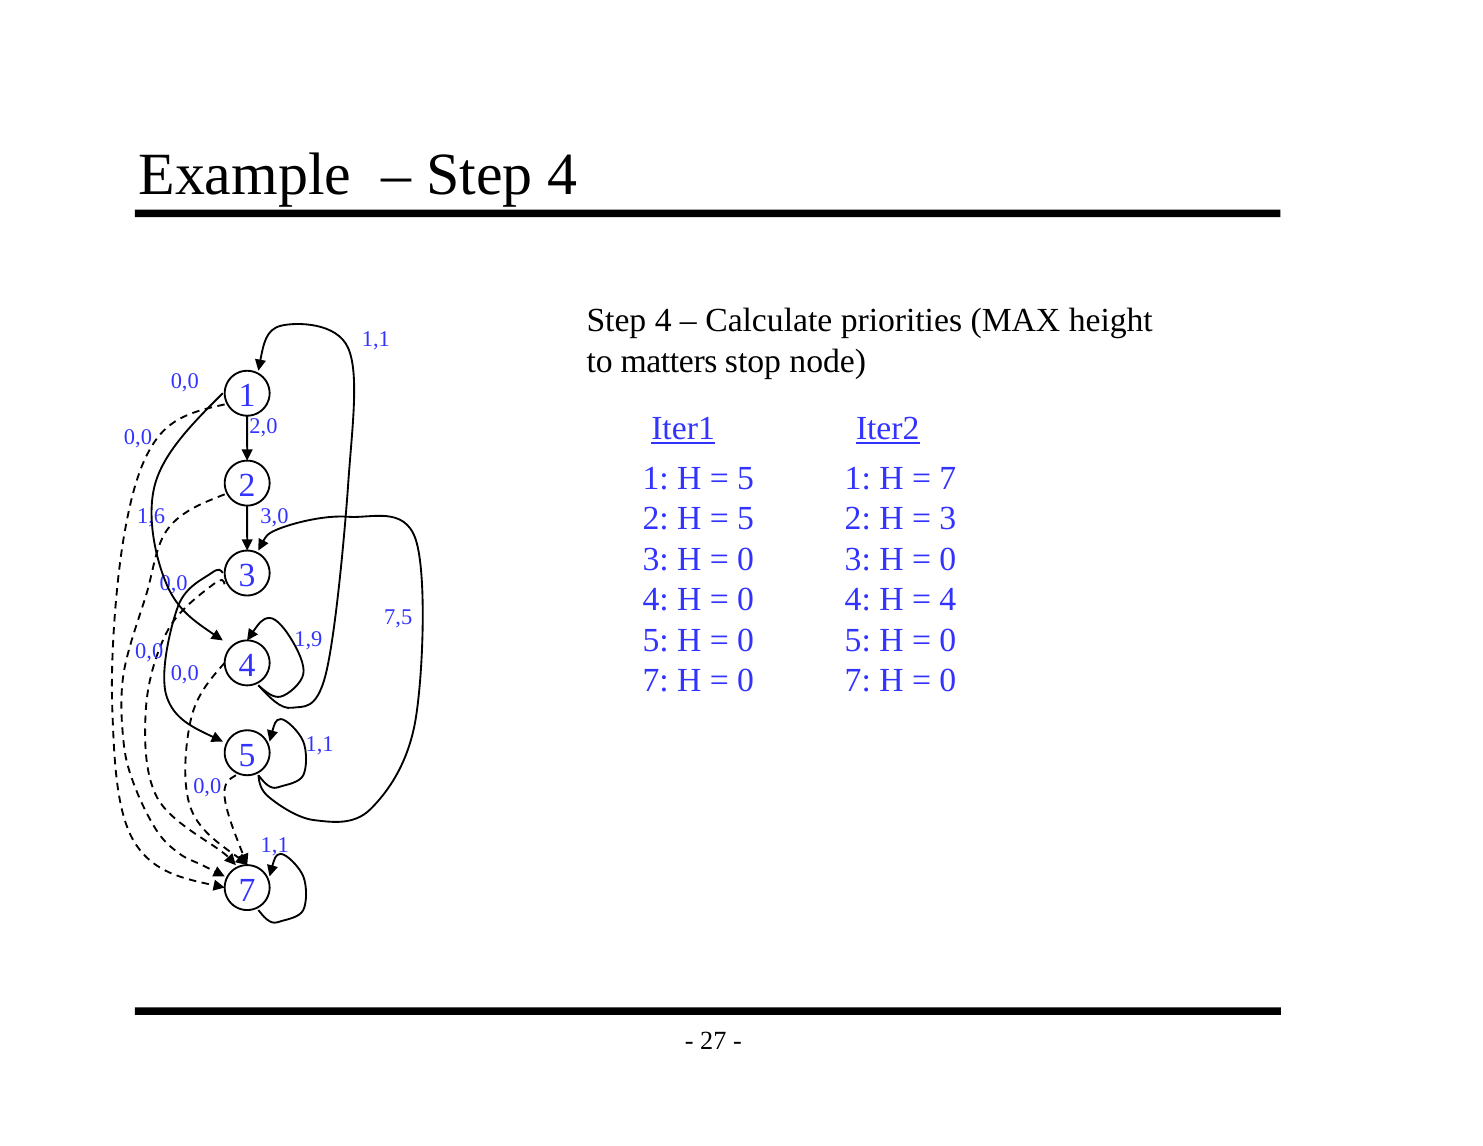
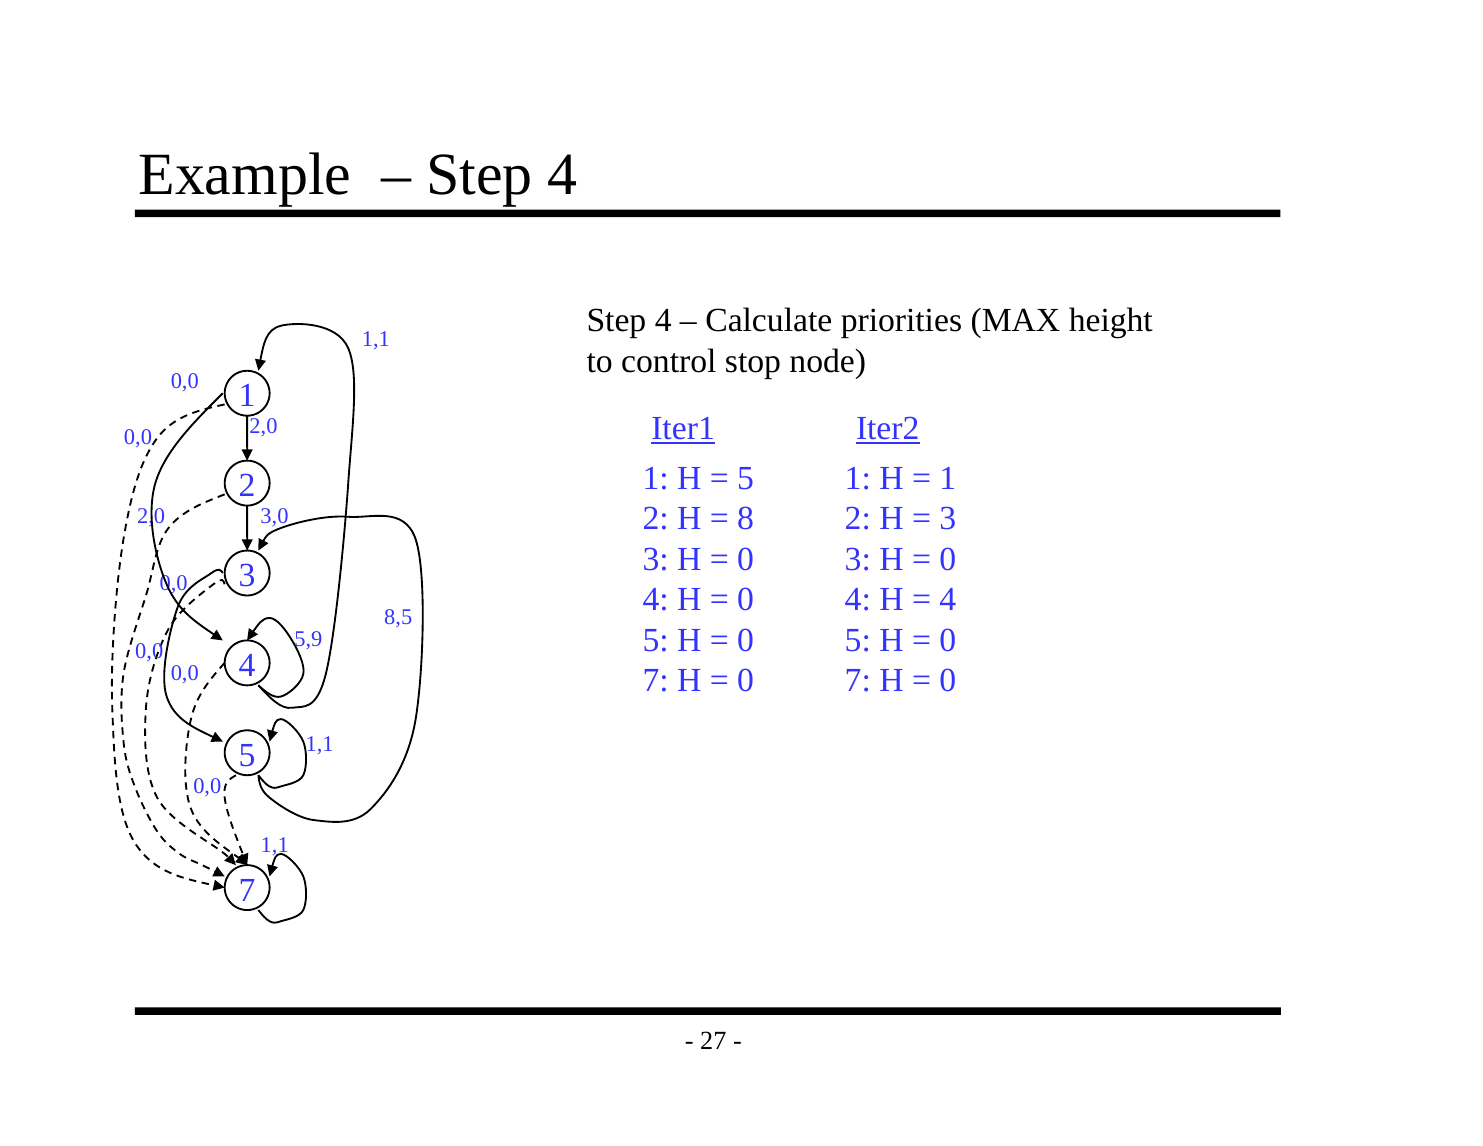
matters: matters -> control (669, 361)
7: 7 -> 1 (948, 478)
5: 5 -> 8 (746, 519)
1,6: 1,6 -> 2,0 (151, 516)
7,5: 7,5 -> 8,5 (398, 617)
1,9: 1,9 -> 5,9 (308, 639)
